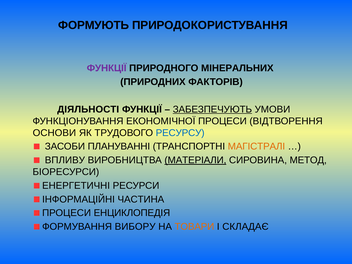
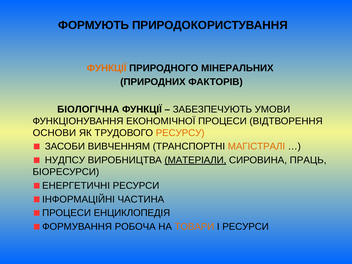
ФУНКЦІЇ colour: purple -> orange (107, 68)
ДІЯЛЬНОСТІ: ДІЯЛЬНОСТІ -> БІОЛОГІЧНА (88, 109)
ЗАБЕЗПЕЧУЮТЬ underline: present -> none (212, 109)
РЕСУРСУ colour: blue -> orange (180, 133)
ПЛАНУВАННІ: ПЛАНУВАННІ -> ВИВЧЕННЯМ (119, 147)
ВПЛИВУ: ВПЛИВУ -> НУДПСУ (65, 160)
МЕТОД: МЕТОД -> ПРАЦЬ (308, 160)
ВИБОРУ: ВИБОРУ -> РОБОЧА (135, 227)
І СКЛАДАЄ: СКЛАДАЄ -> РЕСУРСИ (246, 227)
